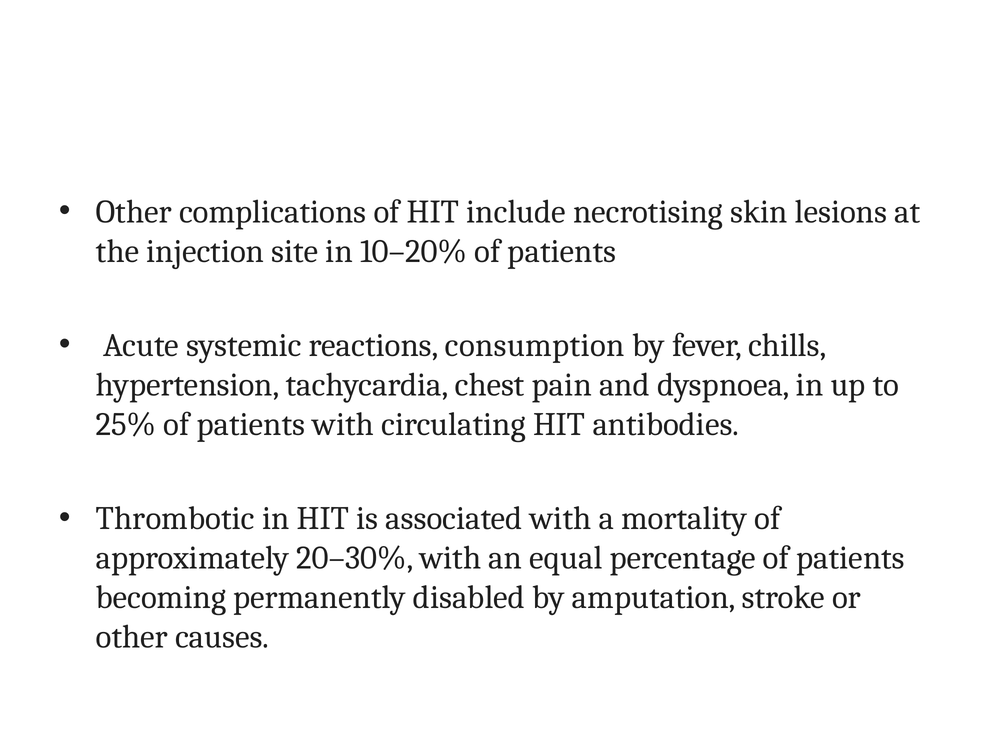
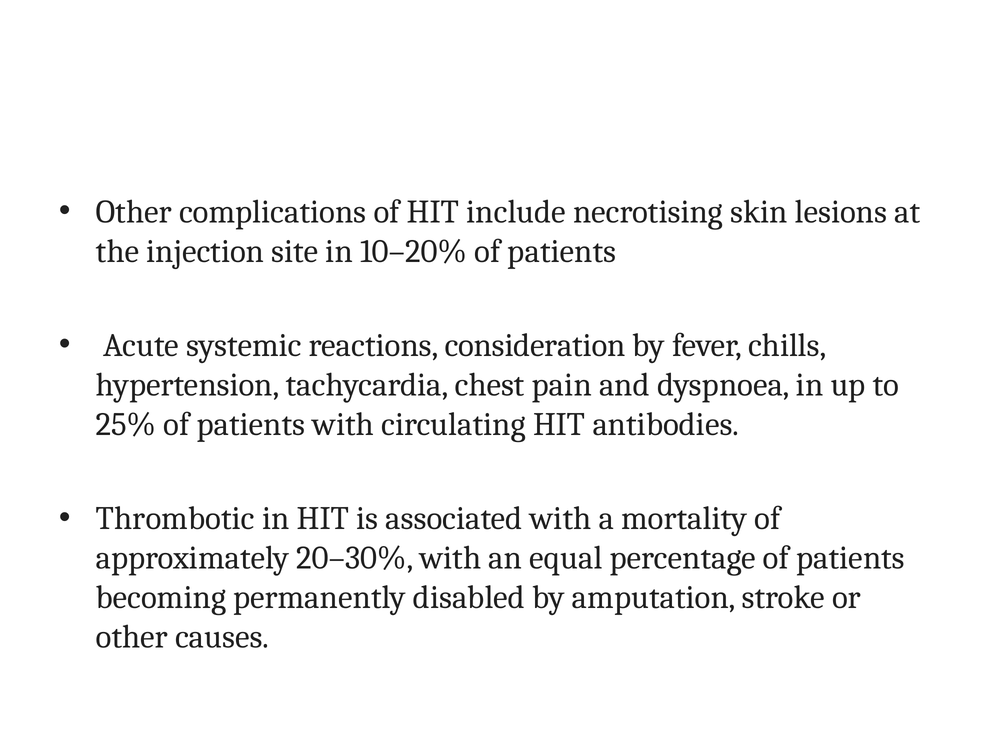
consumption: consumption -> consideration (535, 345)
